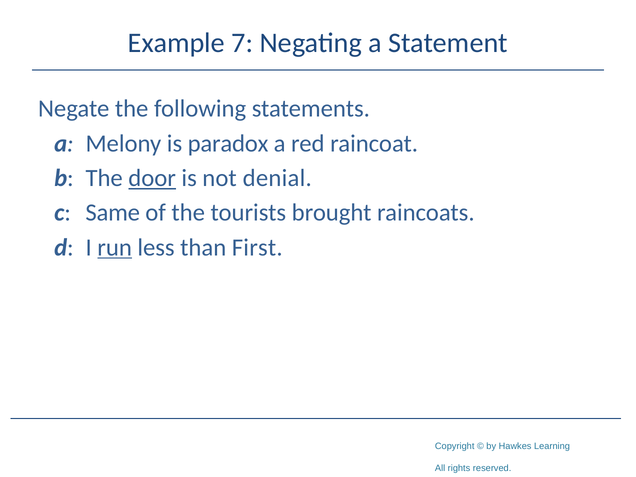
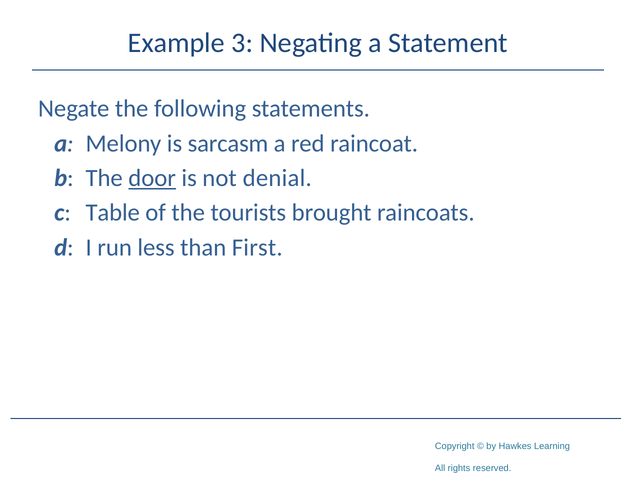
7: 7 -> 3 (242, 43)
paradox: paradox -> sarcasm (228, 143)
Same: Same -> Table (113, 213)
run underline: present -> none (115, 247)
